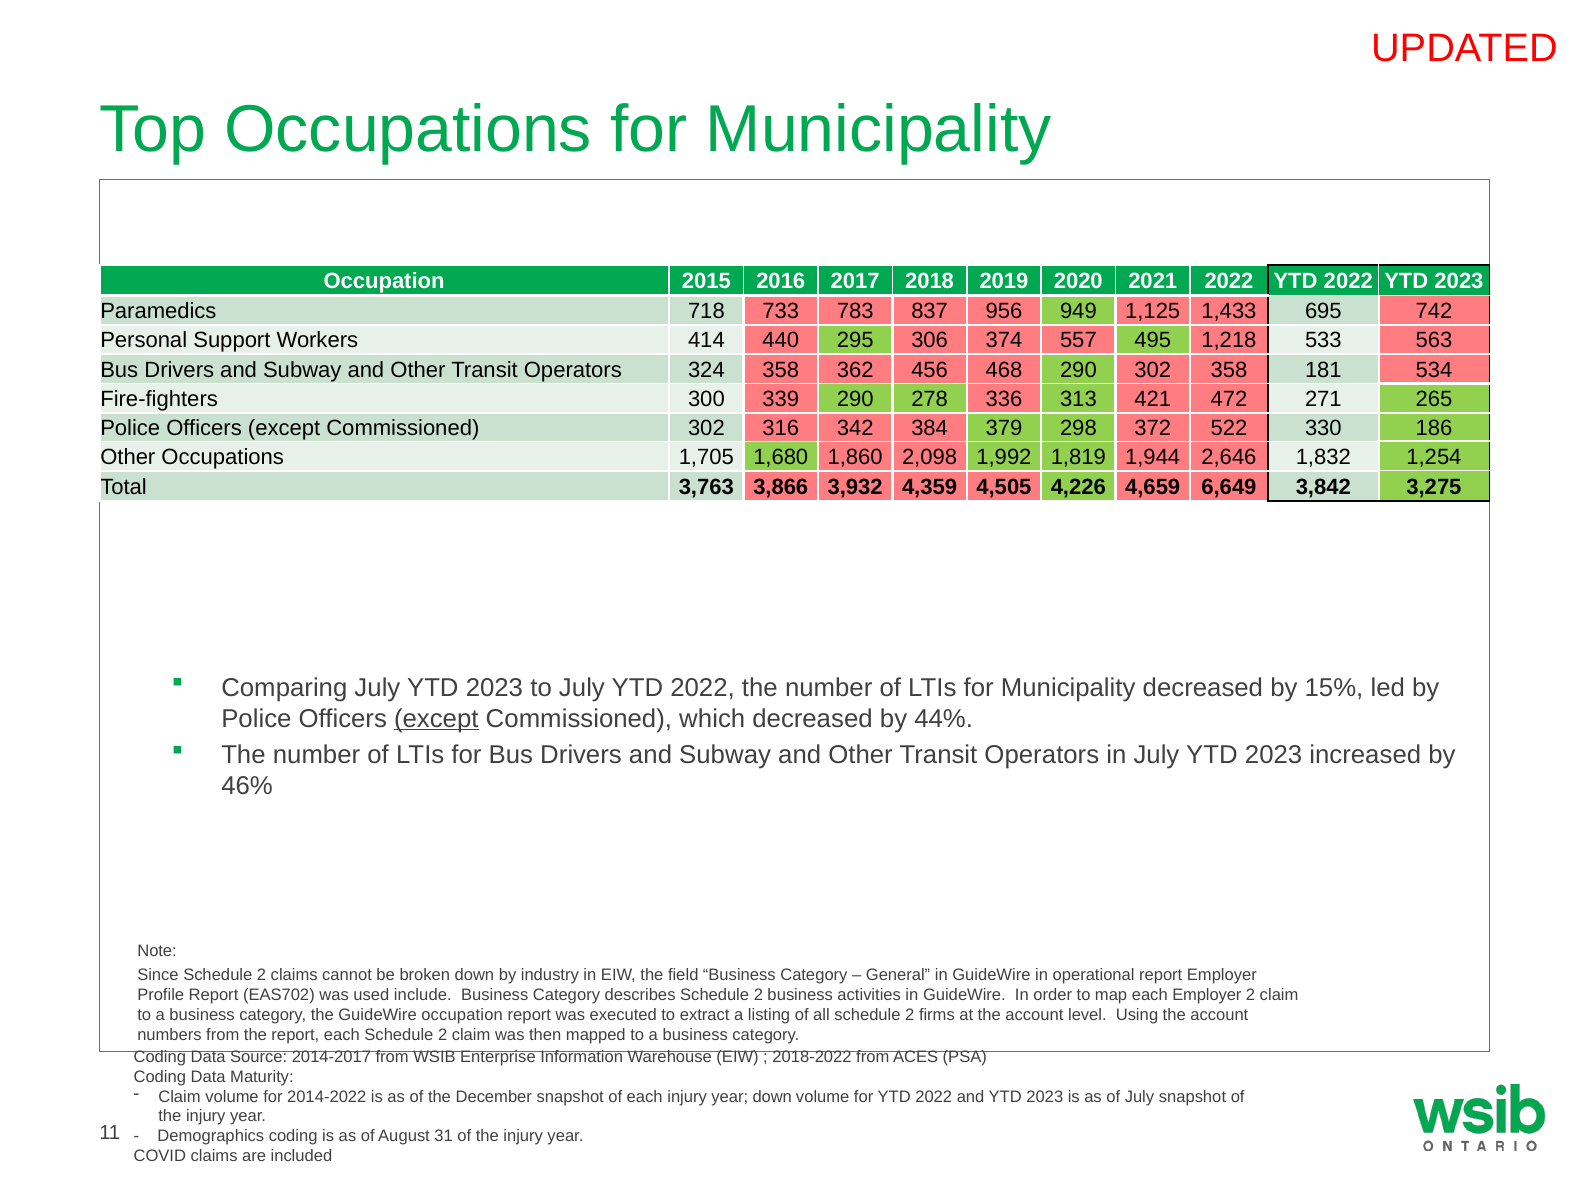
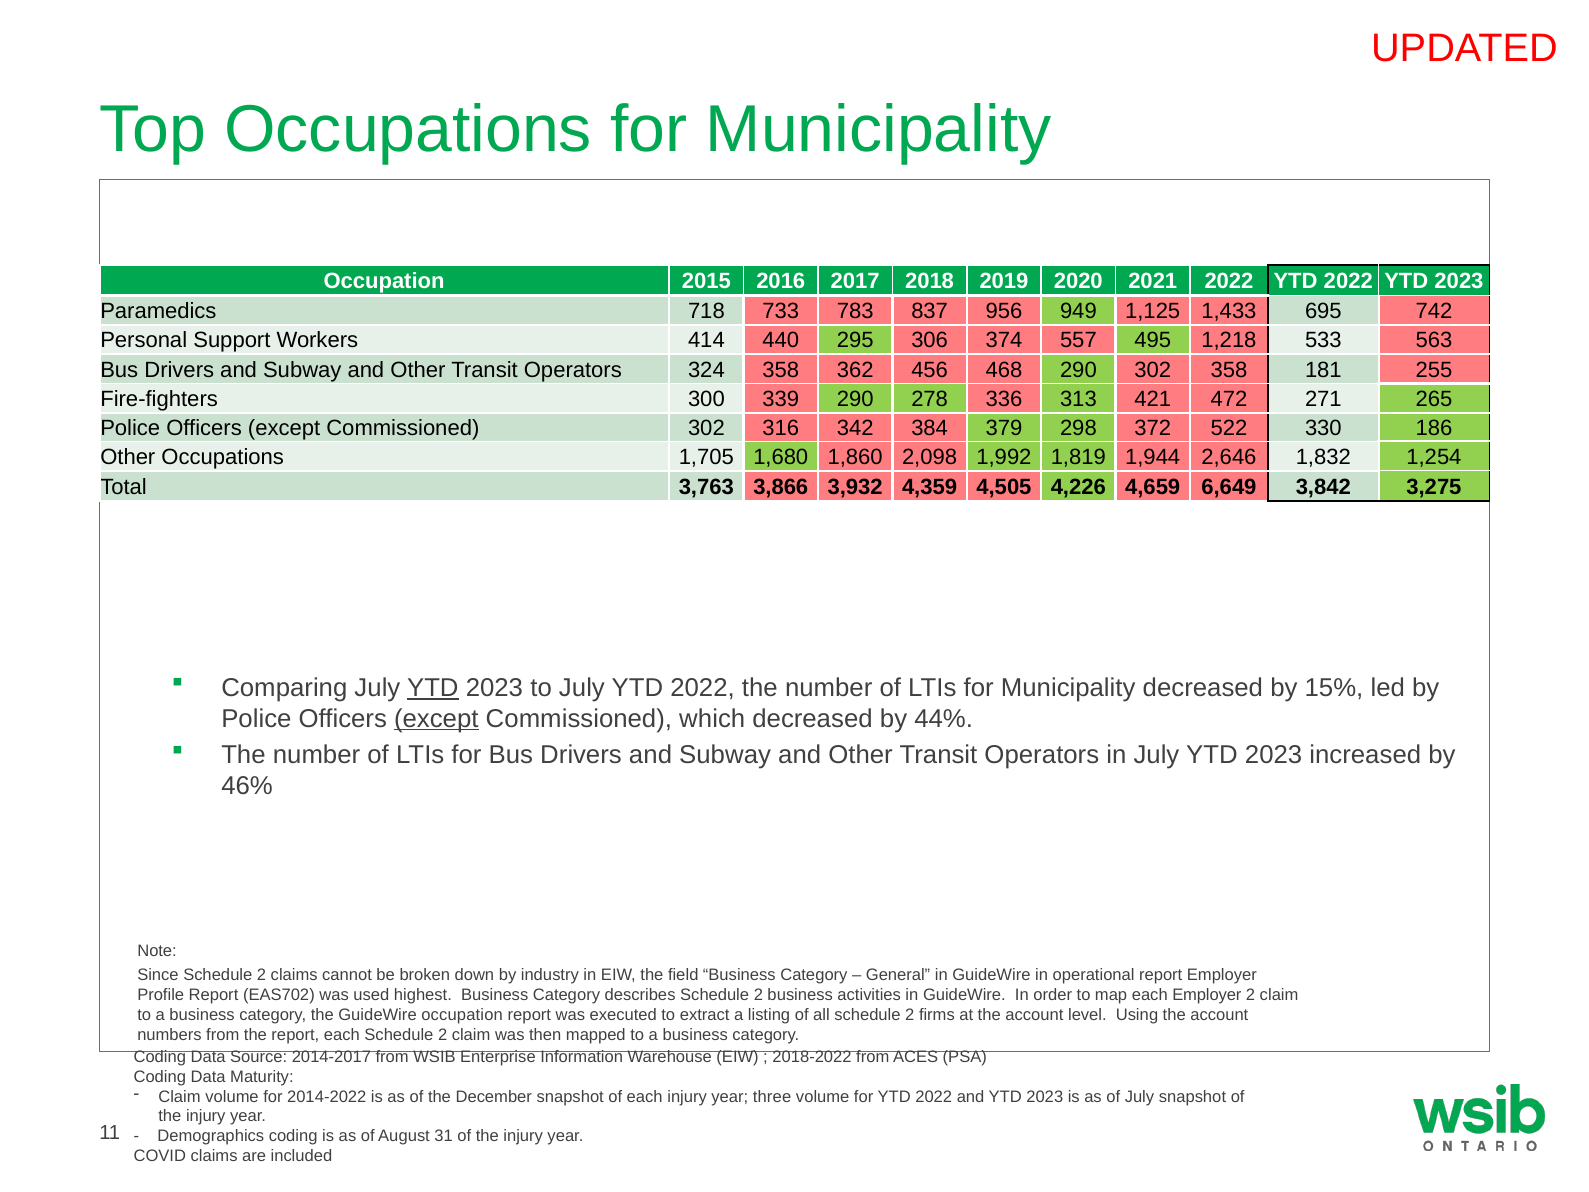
534: 534 -> 255 (1434, 370)
YTD underline: none -> present (433, 688)
include: include -> highest (423, 994)
year down: down -> three (772, 1096)
